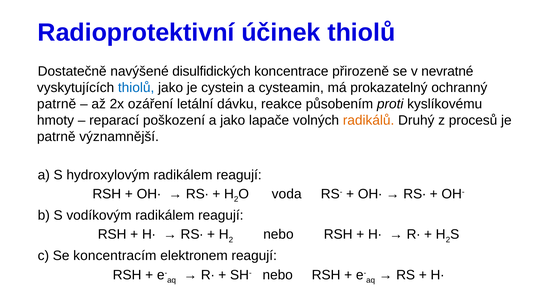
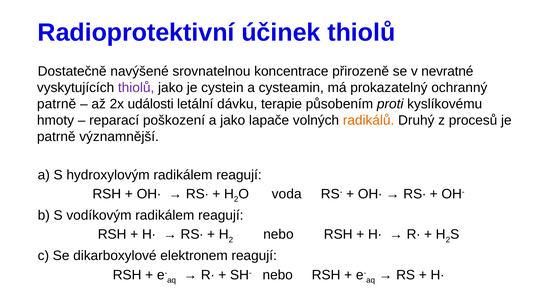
disulfidických: disulfidických -> srovnatelnou (211, 71)
thiolů colour: blue -> purple (136, 87)
ozáření: ozáření -> události (151, 104)
reakce: reakce -> terapie (282, 104)
koncentracím: koncentracím -> dikarboxylové (115, 255)
